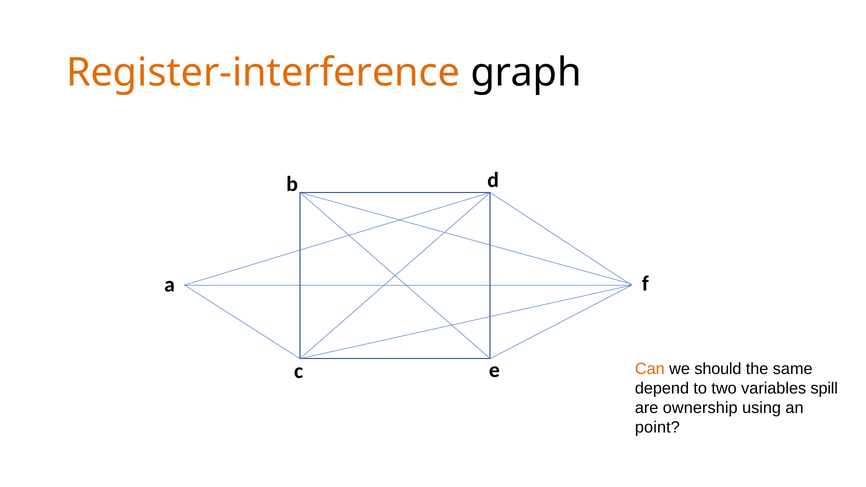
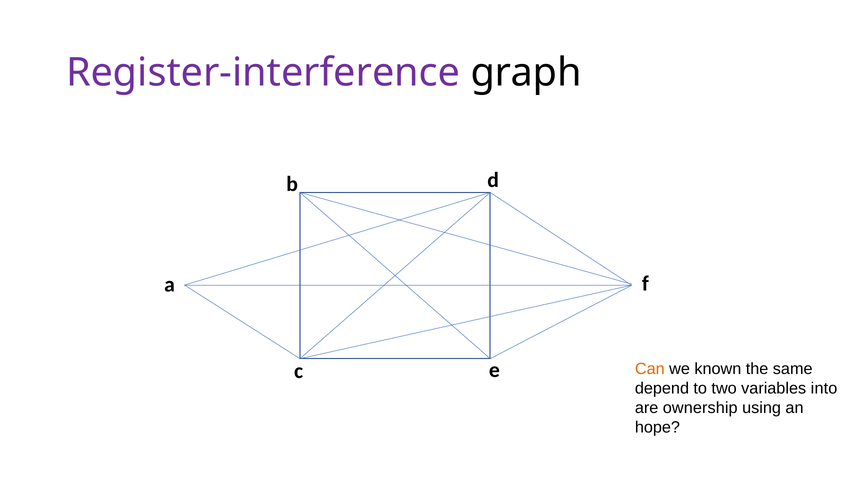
Register-interference colour: orange -> purple (263, 73)
should: should -> known (718, 369)
spill: spill -> into (824, 389)
point: point -> hope (657, 428)
